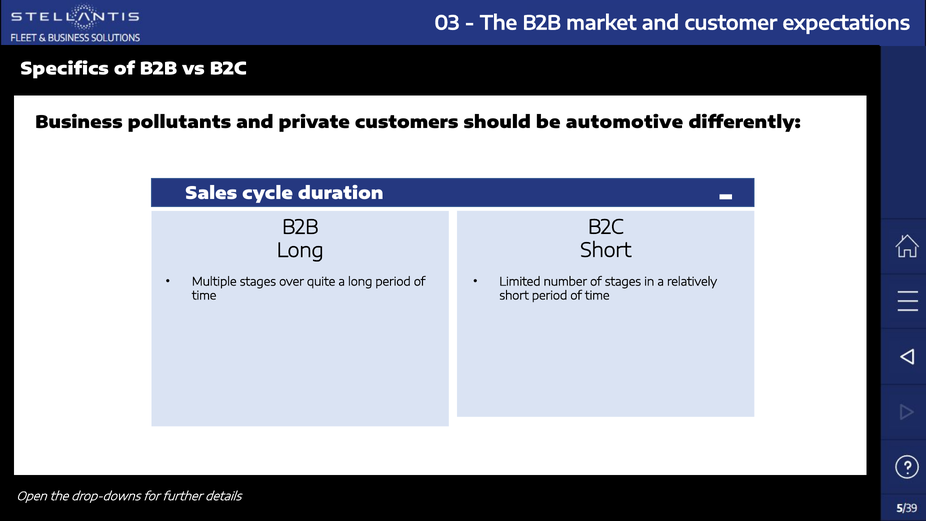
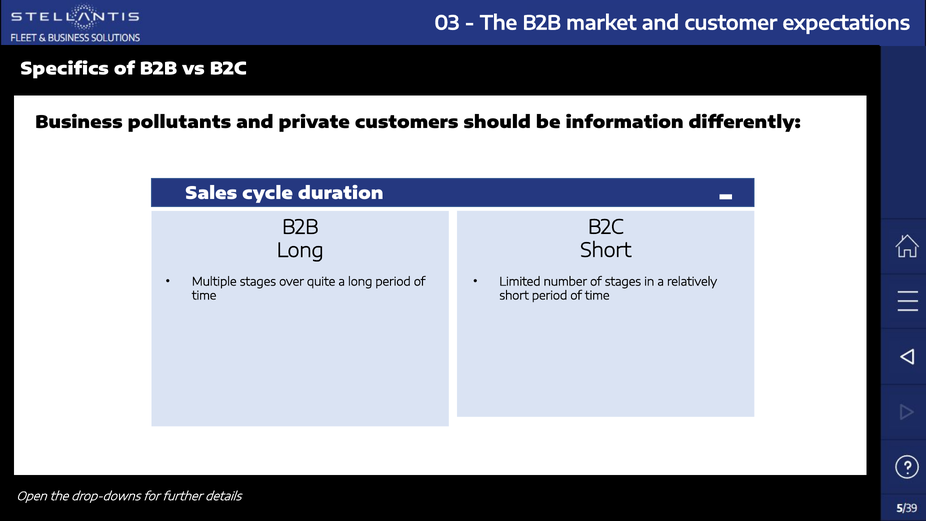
automotive: automotive -> information (625, 123)
